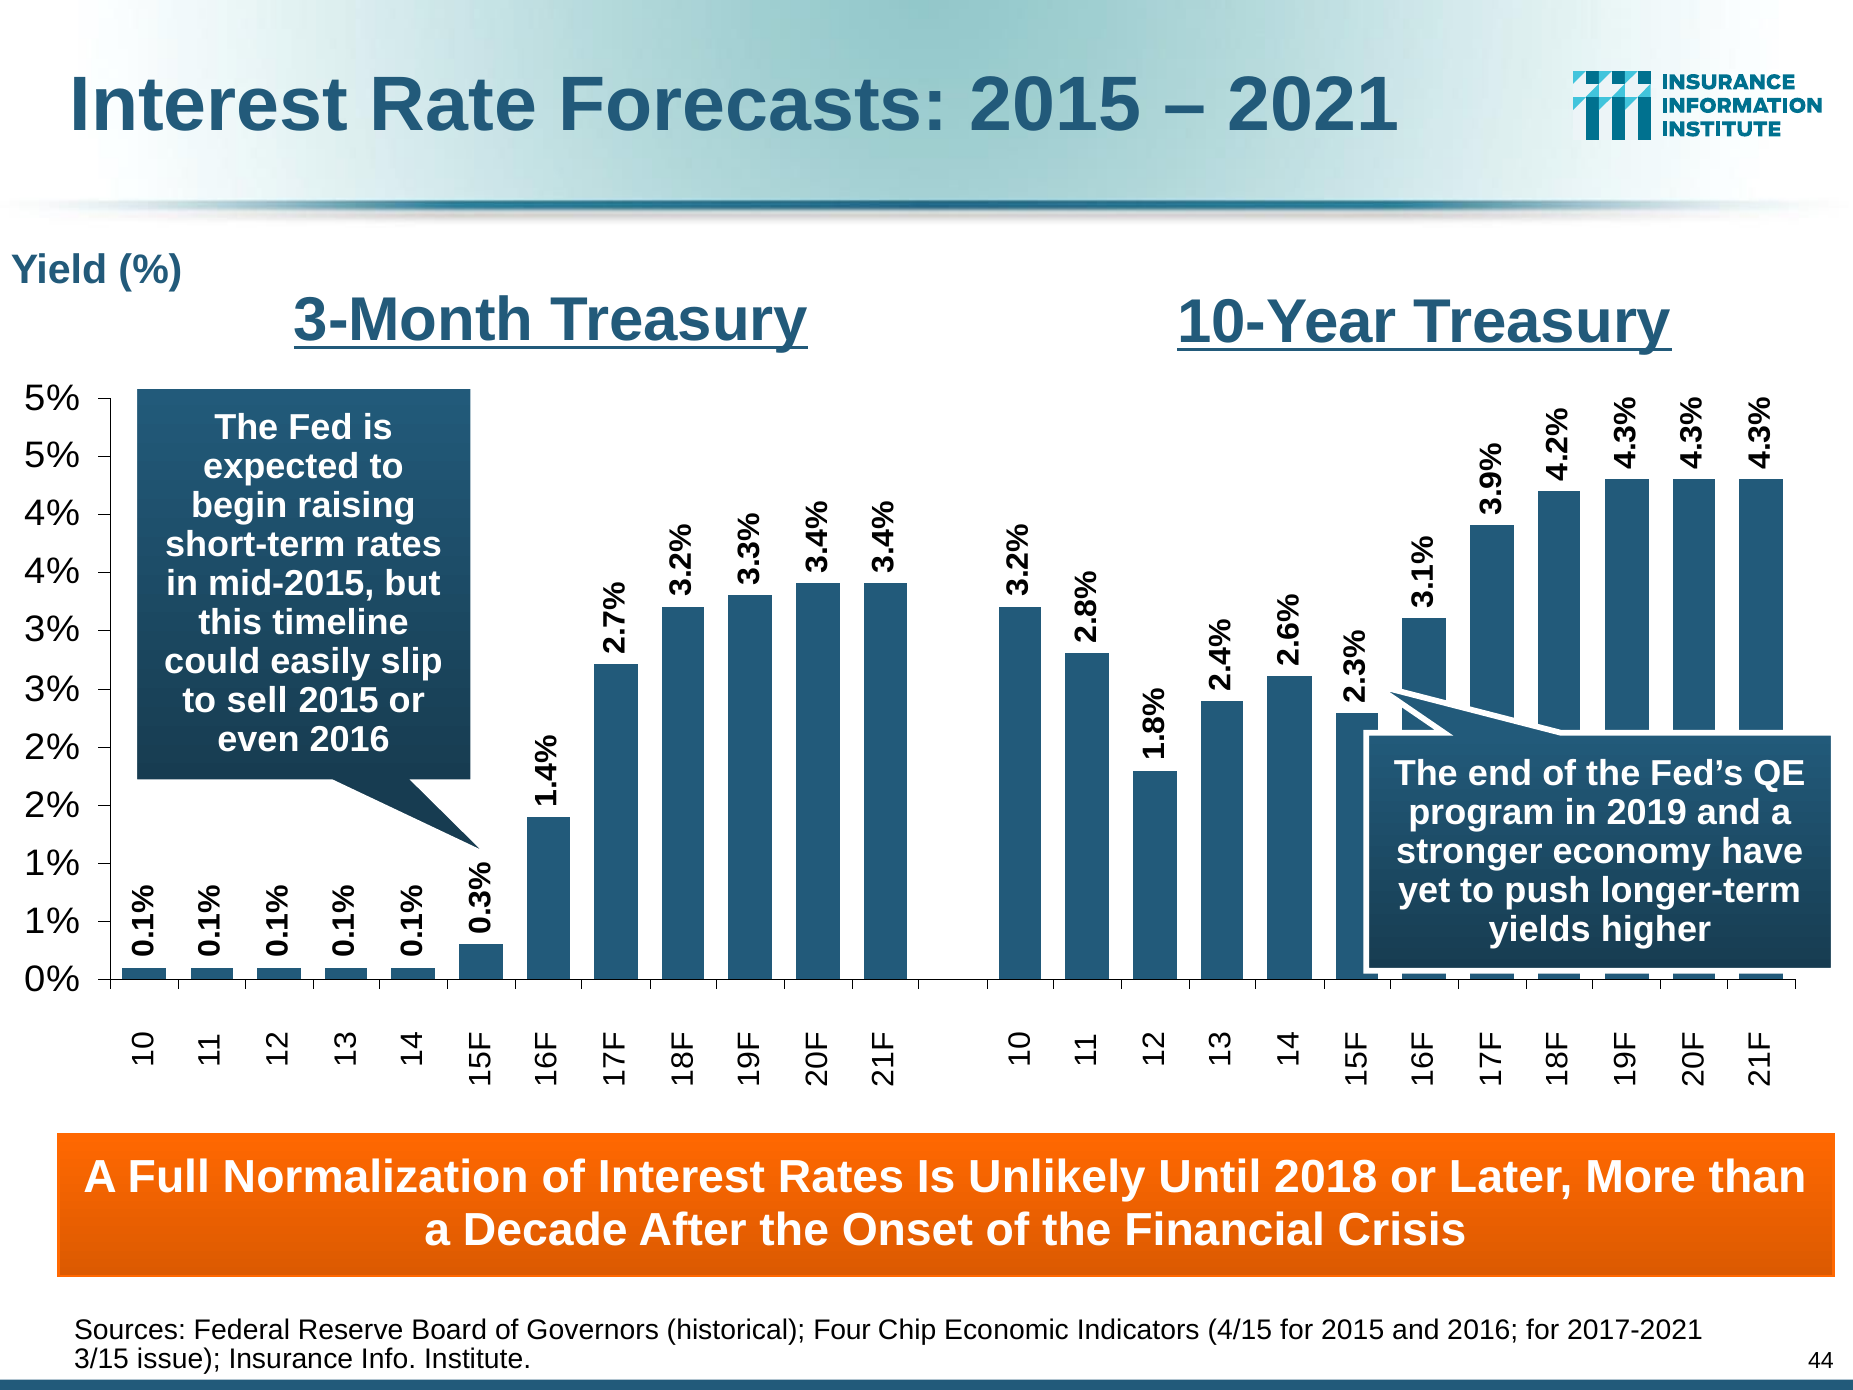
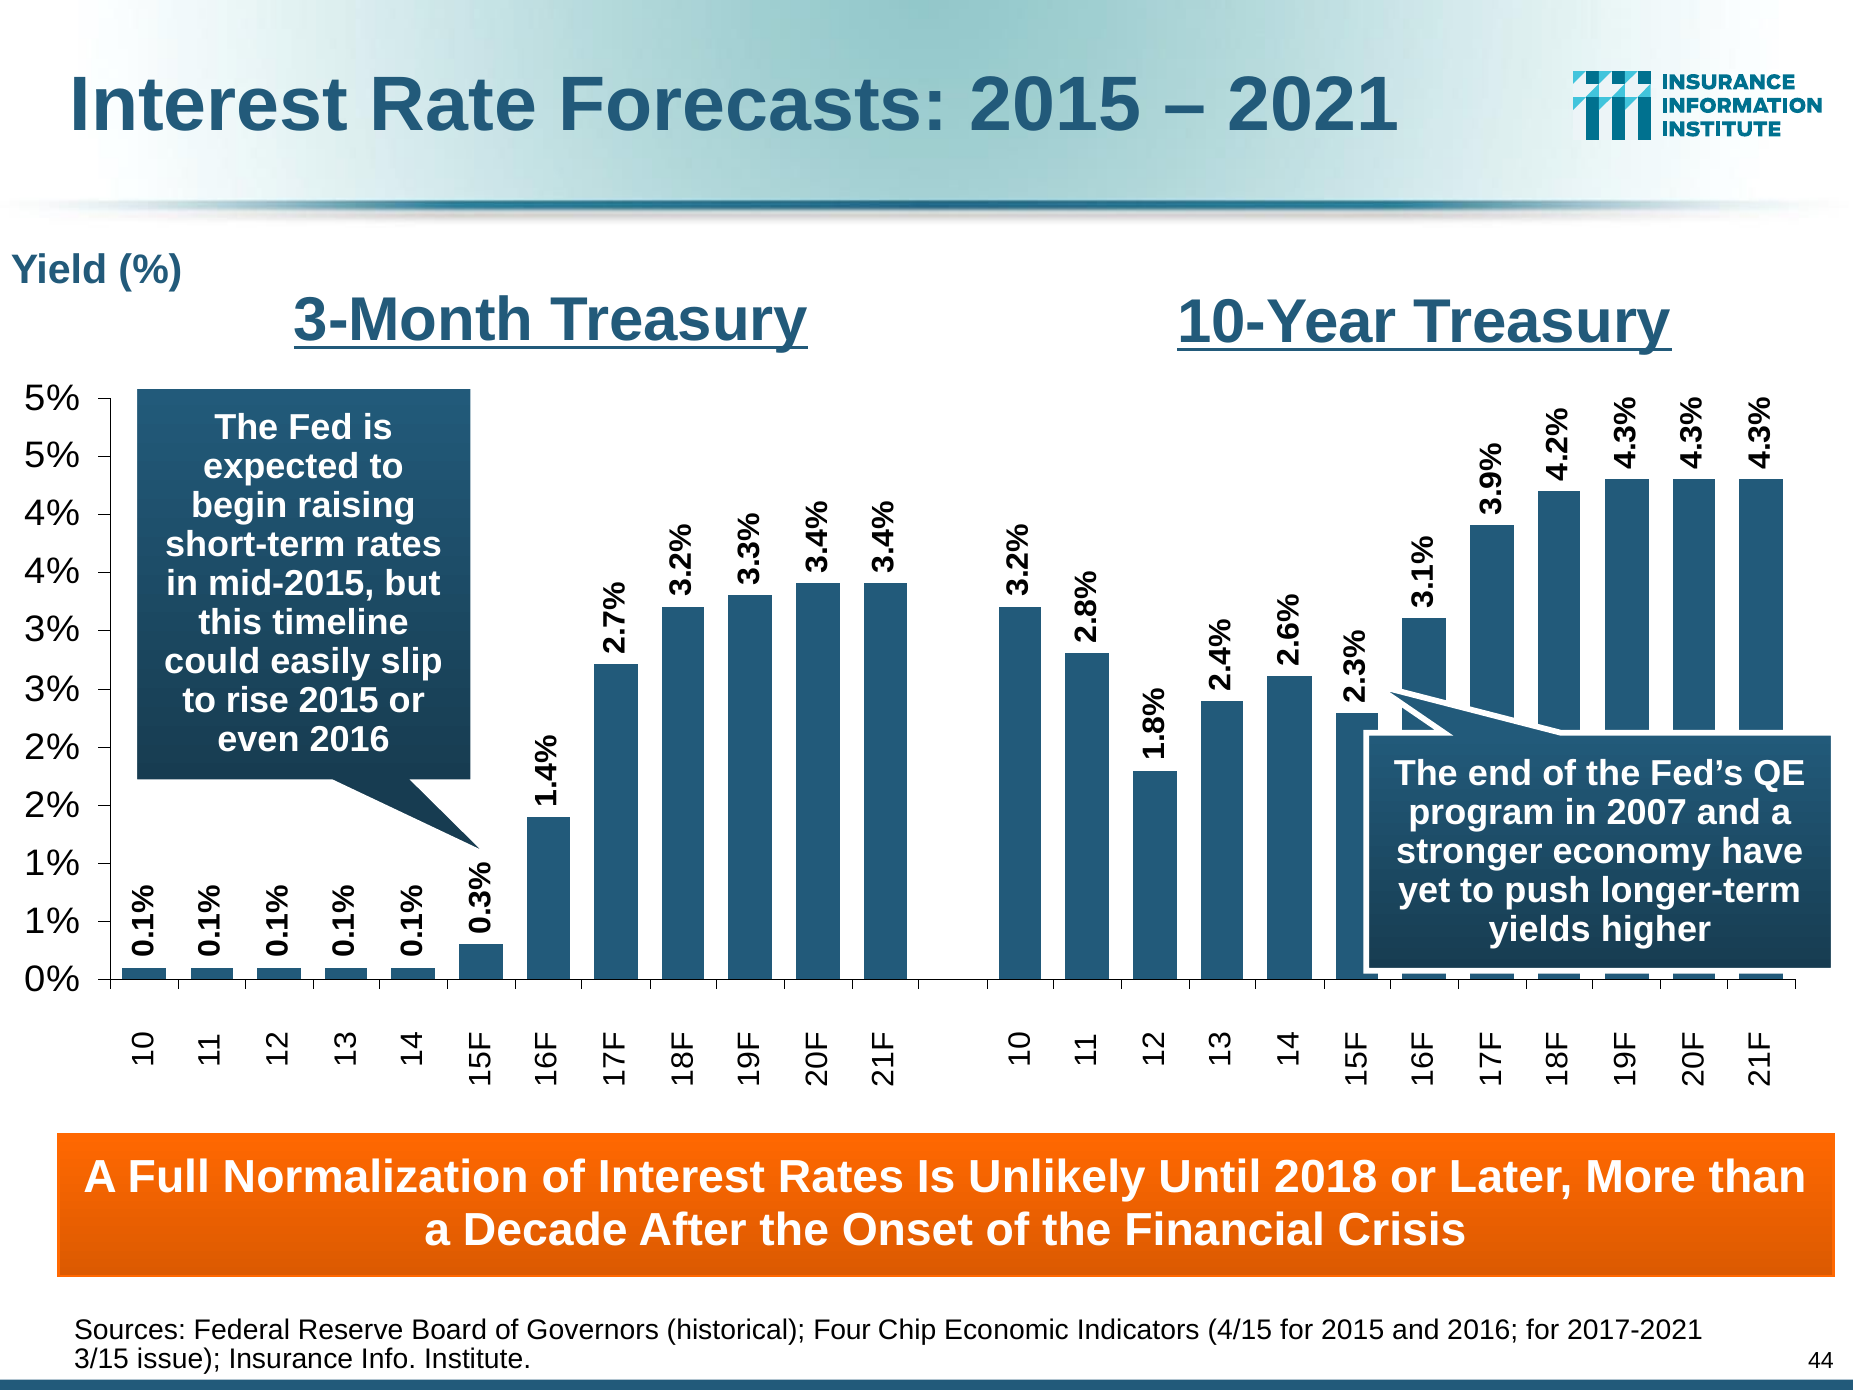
sell: sell -> rise (257, 701)
2019: 2019 -> 2007 (1647, 812)
